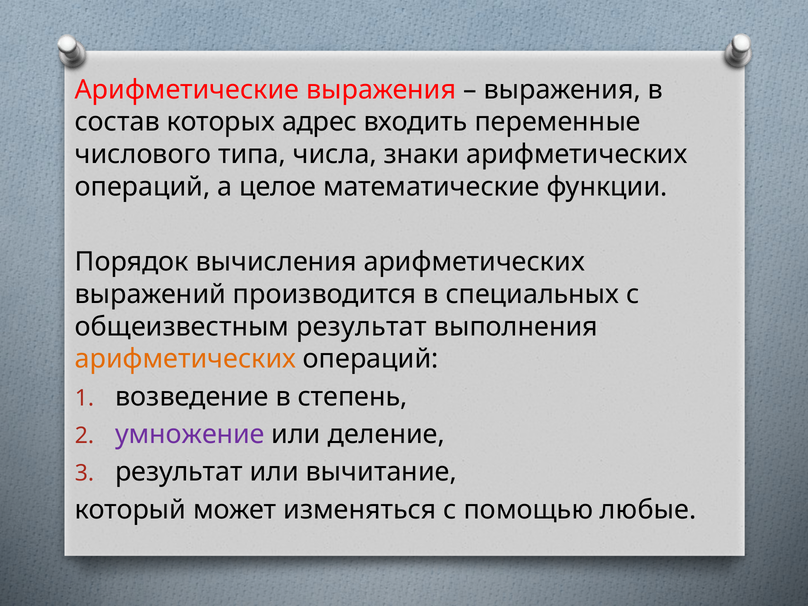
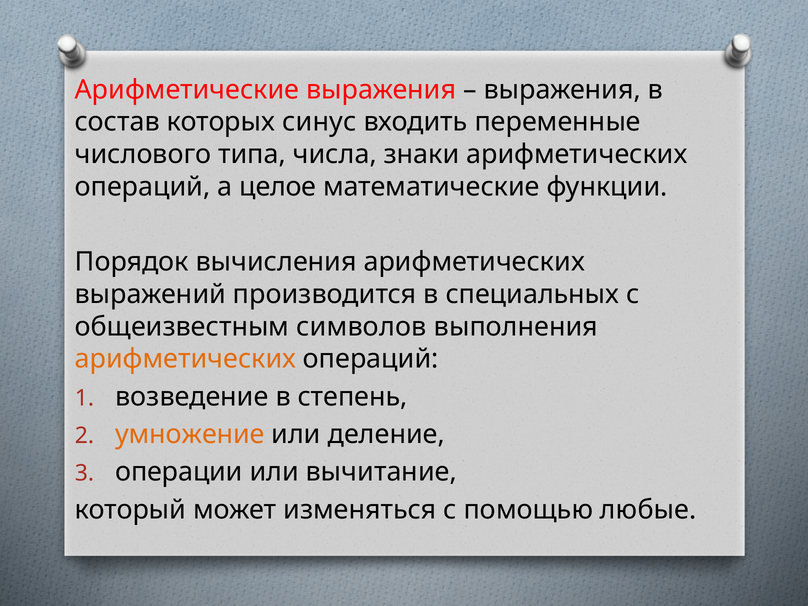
адрес: адрес -> синус (319, 122)
общеизвестным результат: результат -> символов (361, 327)
умножение colour: purple -> orange (190, 434)
результат: результат -> операции (179, 472)
